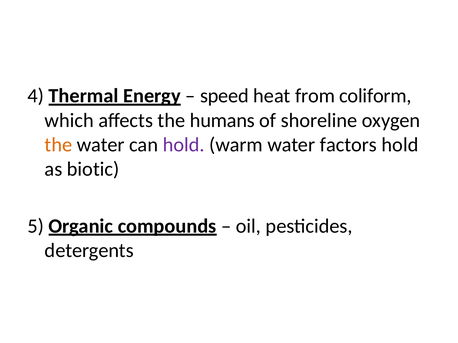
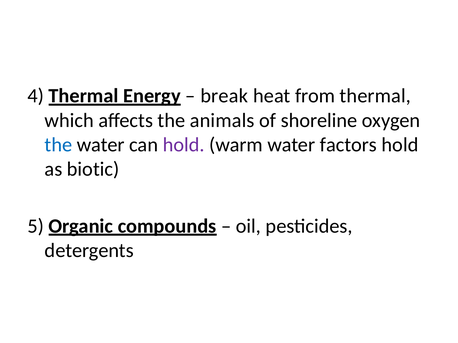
speed: speed -> break (224, 96)
from coliform: coliform -> thermal (375, 96)
humans: humans -> animals (222, 121)
the colour: orange -> blue (58, 145)
